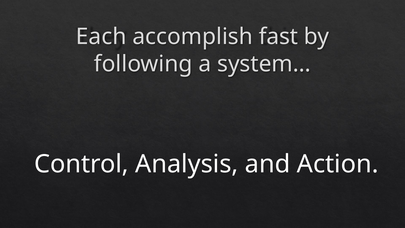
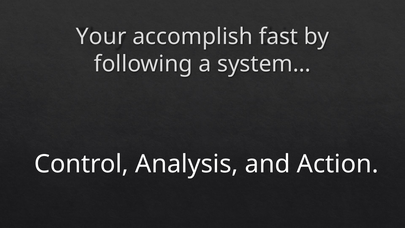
Each: Each -> Your (101, 37)
